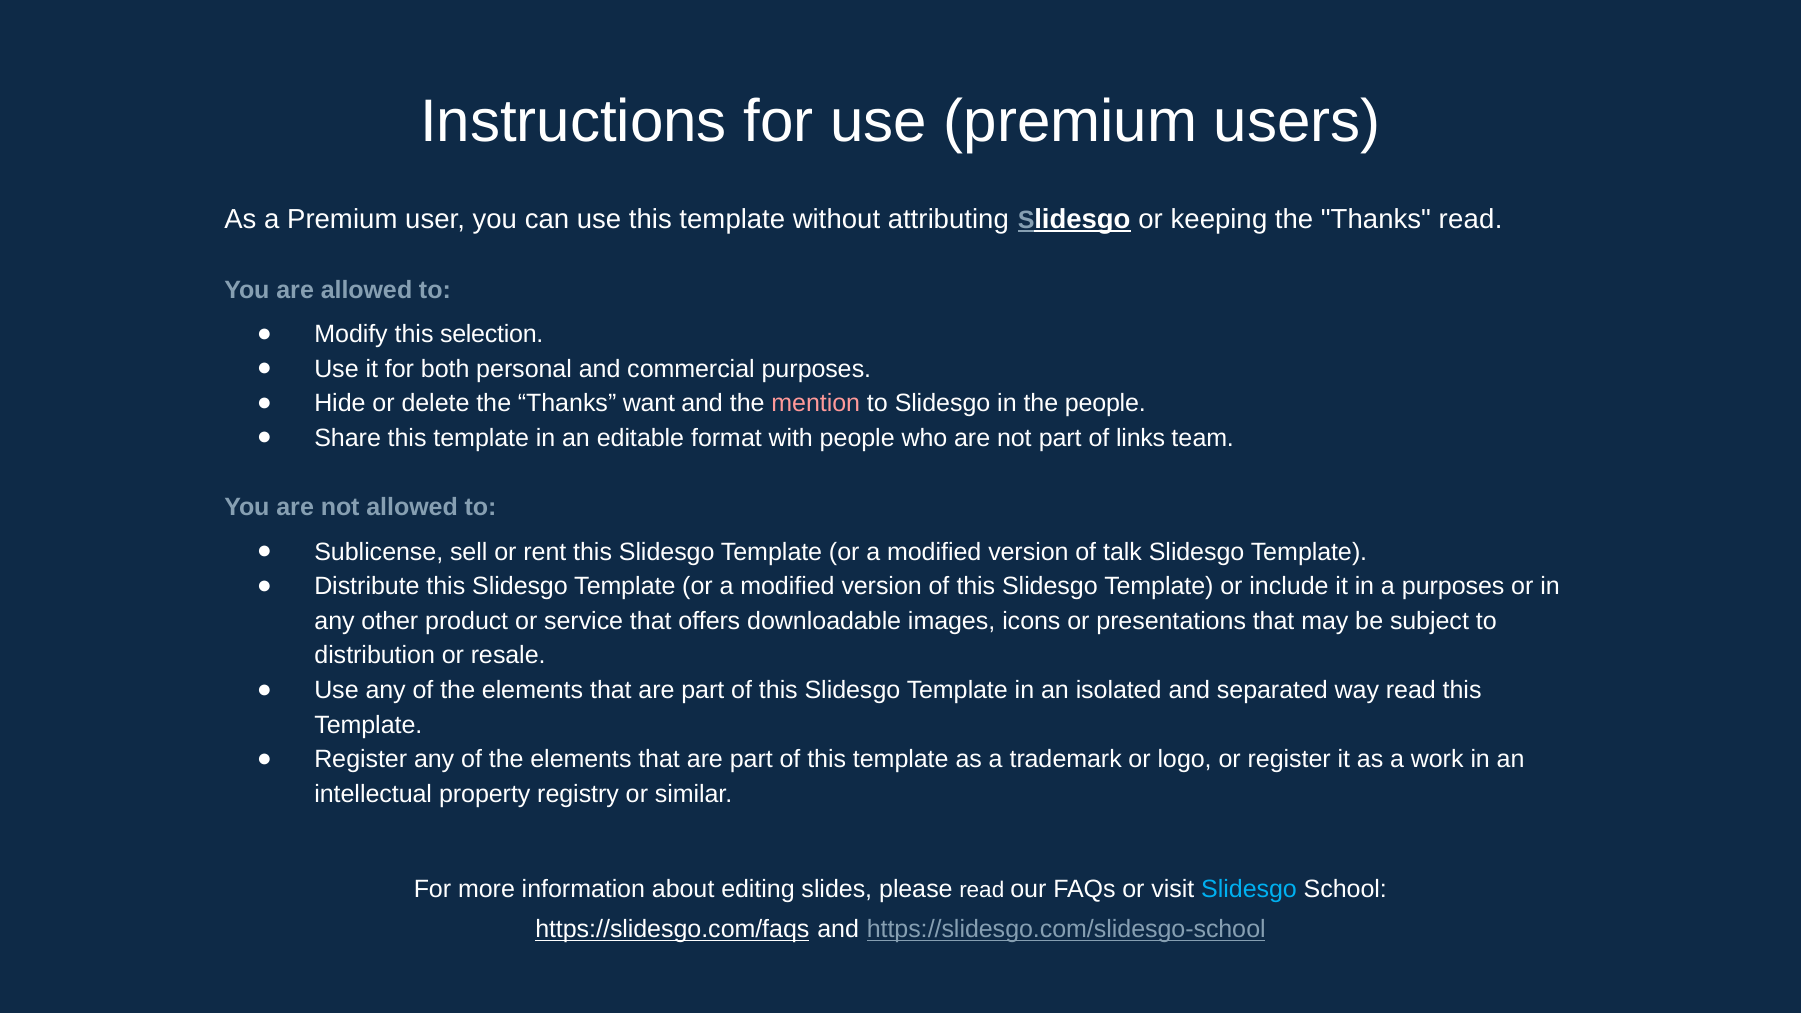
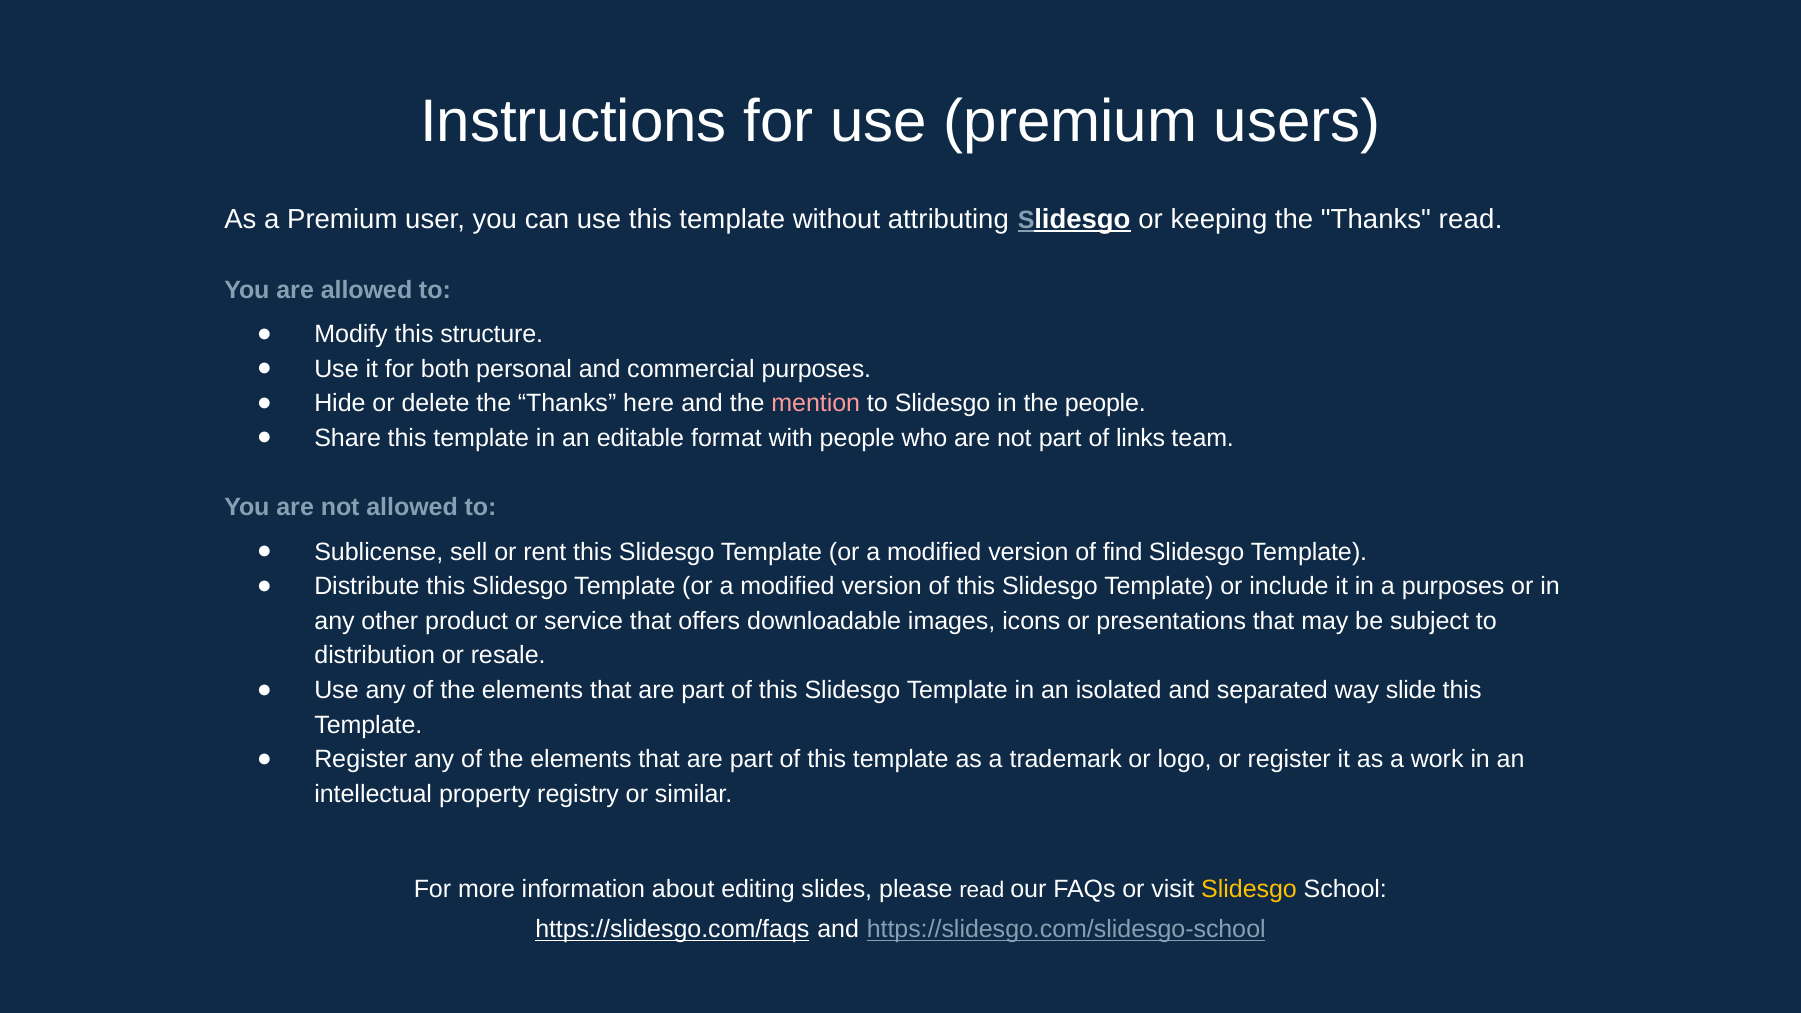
selection: selection -> structure (492, 334)
want: want -> here (649, 404)
talk: talk -> find (1123, 552)
way read: read -> slide (1411, 690)
Slidesgo colour: light blue -> yellow (1249, 889)
